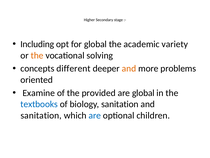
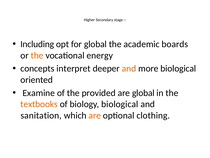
variety: variety -> boards (175, 44)
solving: solving -> energy (100, 55)
different: different -> interpret (74, 68)
more problems: problems -> biological (178, 68)
textbooks colour: blue -> orange (39, 104)
biology sanitation: sanitation -> biological (120, 104)
are colour: blue -> orange (95, 115)
children: children -> clothing (153, 115)
